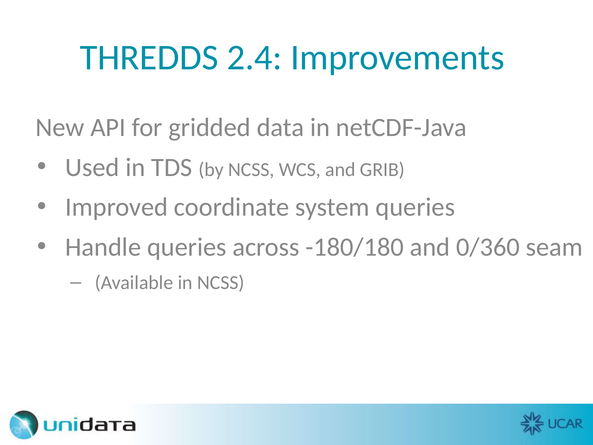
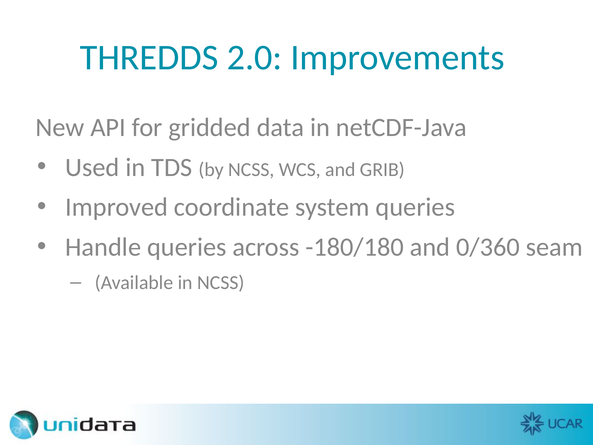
2.4: 2.4 -> 2.0 (255, 57)
